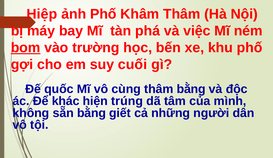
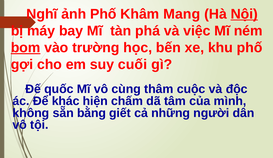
Hiệp: Hiệp -> Nghĩ (42, 14)
Khâm Thâm: Thâm -> Mang (182, 14)
Nội underline: none -> present (244, 14)
thâm bằng: bằng -> cuộc (191, 89)
trúng: trúng -> chấm (127, 101)
